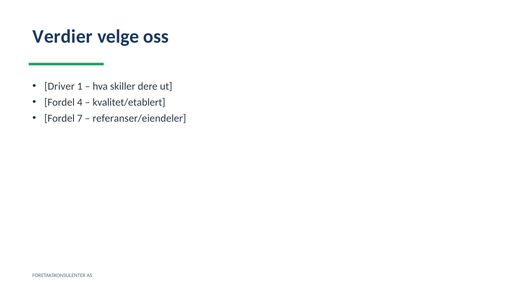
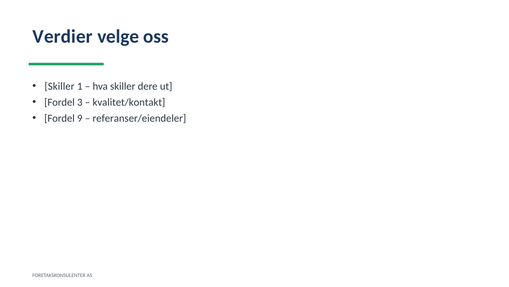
Driver: Driver -> Skiller (59, 86)
4: 4 -> 3 (80, 102)
kvalitet/etablert: kvalitet/etablert -> kvalitet/kontakt (129, 102)
7: 7 -> 9 (80, 118)
